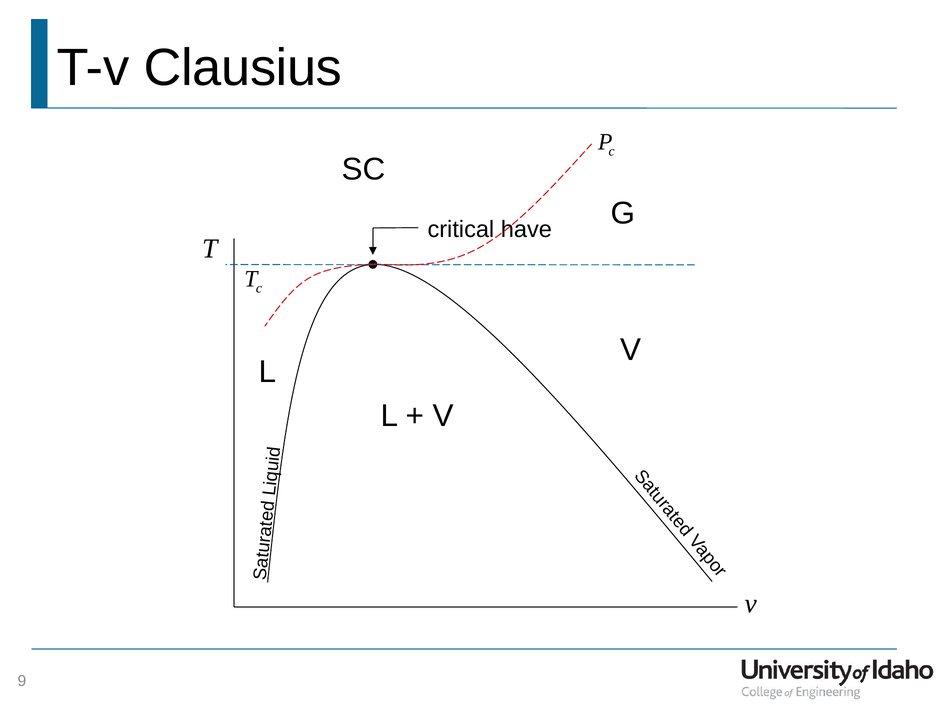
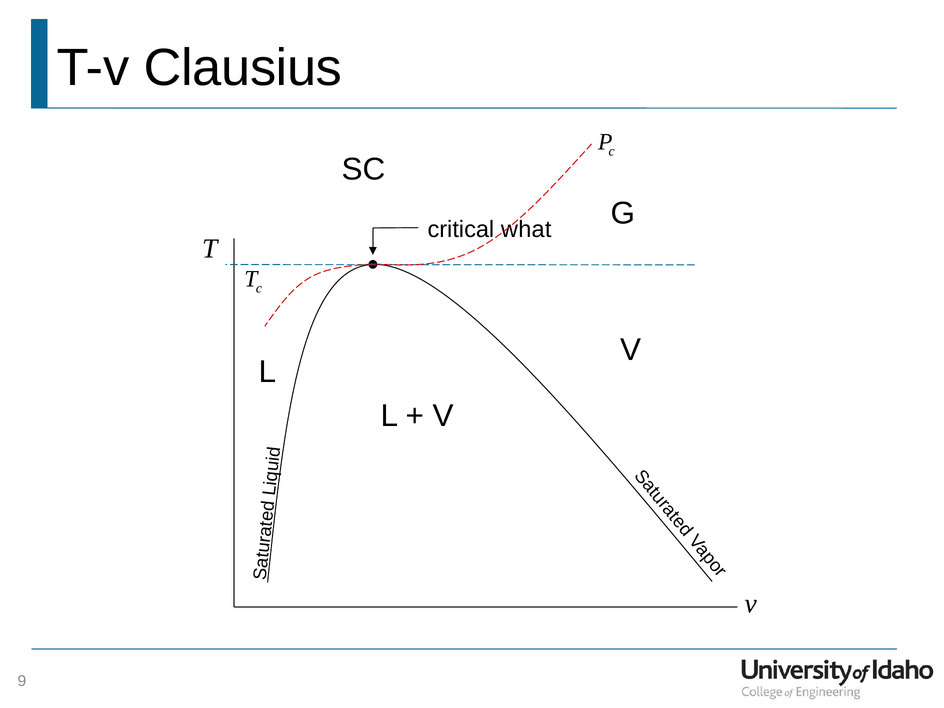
have: have -> what (526, 229)
